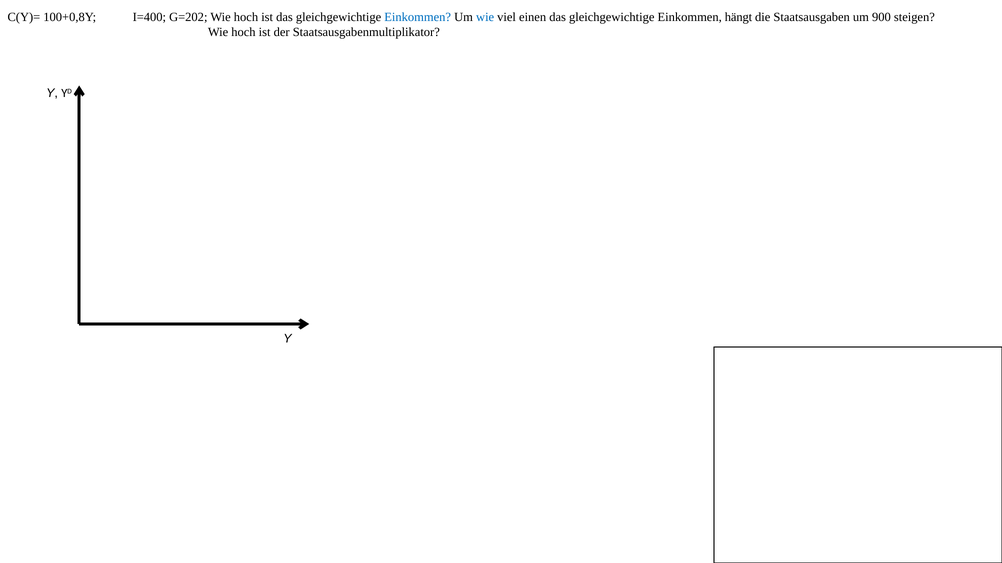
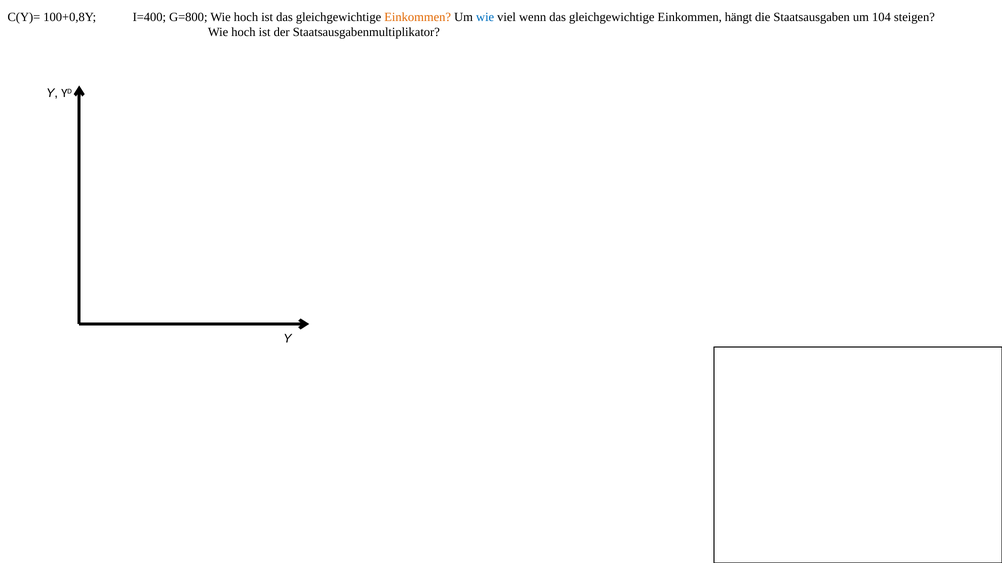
G=202: G=202 -> G=800 (188, 17)
Einkommen colour: blue -> orange (418, 17)
einen: einen -> wenn (533, 17)
900: 900 -> 104 (881, 17)
